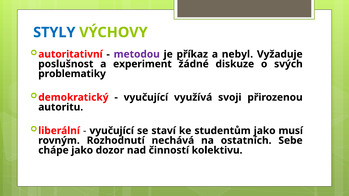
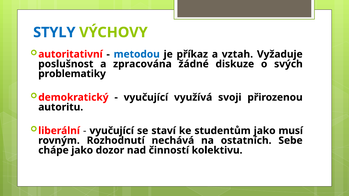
metodou colour: purple -> blue (137, 54)
nebyl: nebyl -> vztah (237, 54)
experiment: experiment -> zpracována (142, 64)
